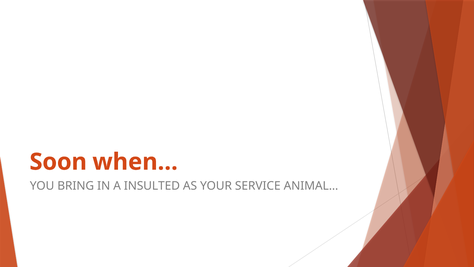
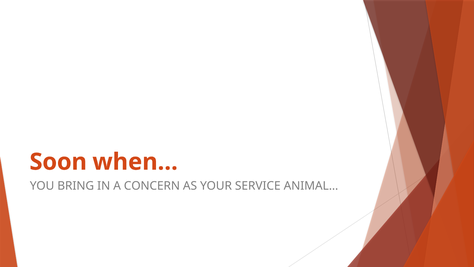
INSULTED: INSULTED -> CONCERN (152, 186)
